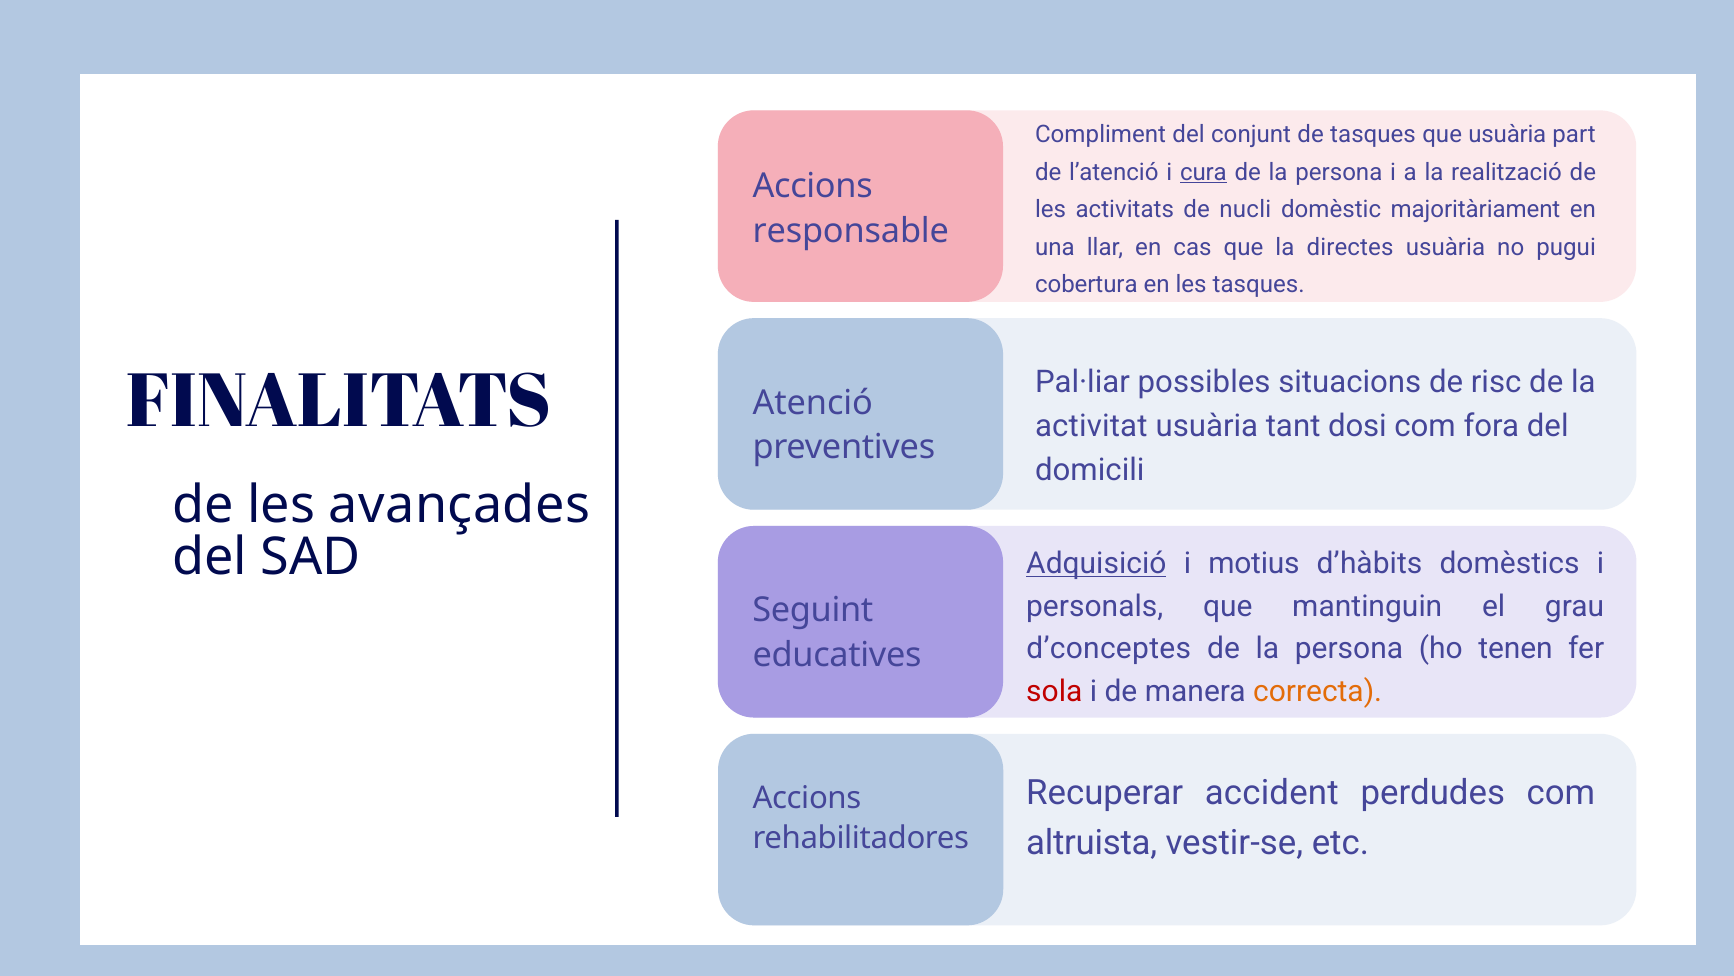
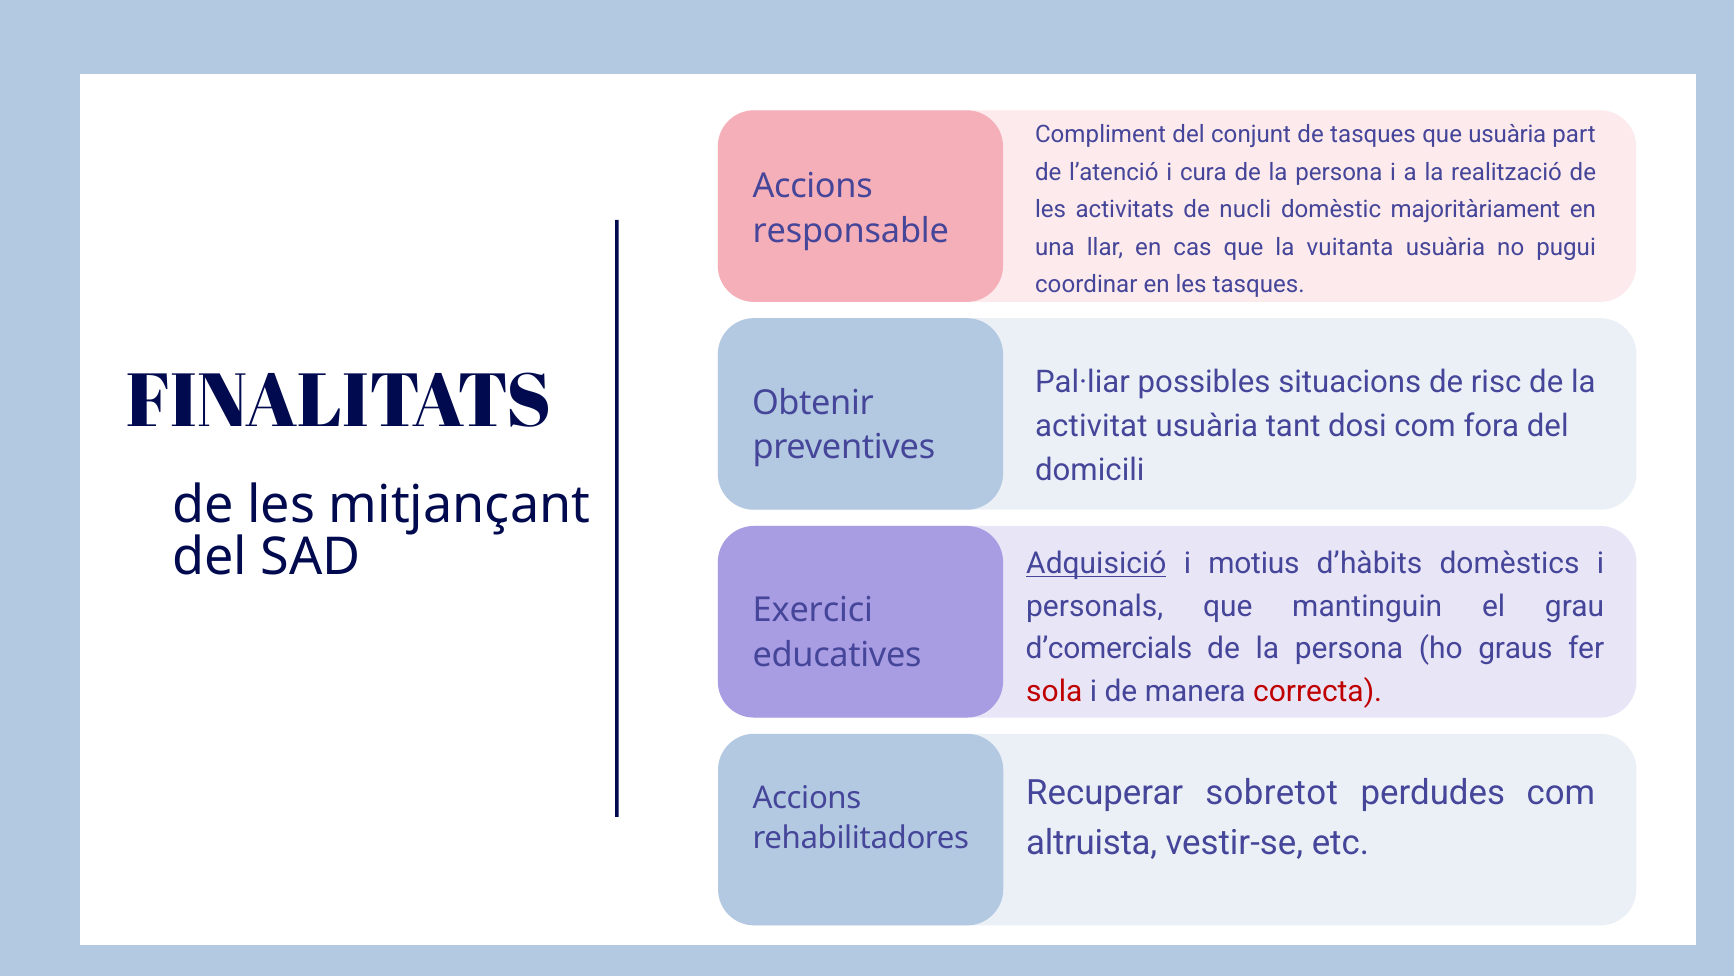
cura underline: present -> none (1203, 172)
directes: directes -> vuitanta (1350, 247)
cobertura: cobertura -> coordinar (1086, 285)
Atenció: Atenció -> Obtenir (813, 402)
avançades: avançades -> mitjançant (460, 505)
Seguint: Seguint -> Exercici (813, 610)
d’conceptes: d’conceptes -> d’comercials (1109, 649)
tenen: tenen -> graus (1516, 649)
correcta colour: orange -> red (1318, 691)
accident: accident -> sobretot (1272, 793)
